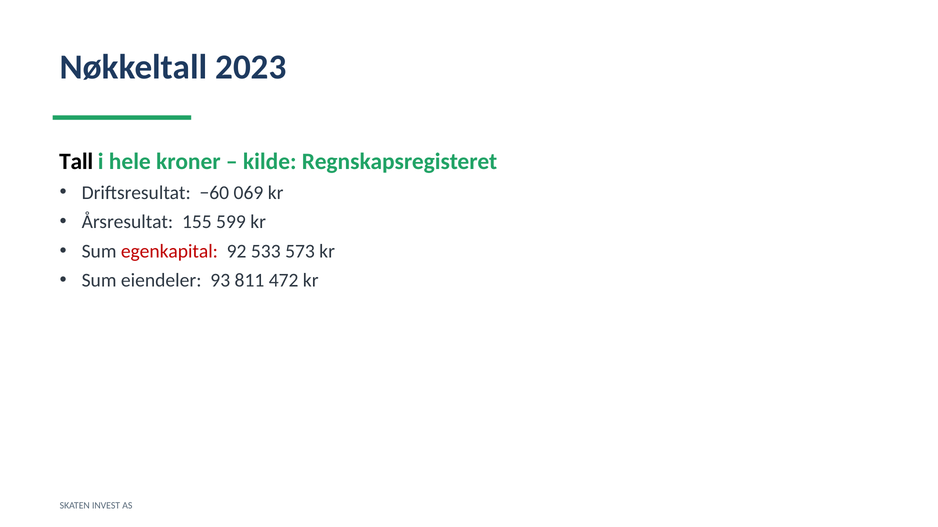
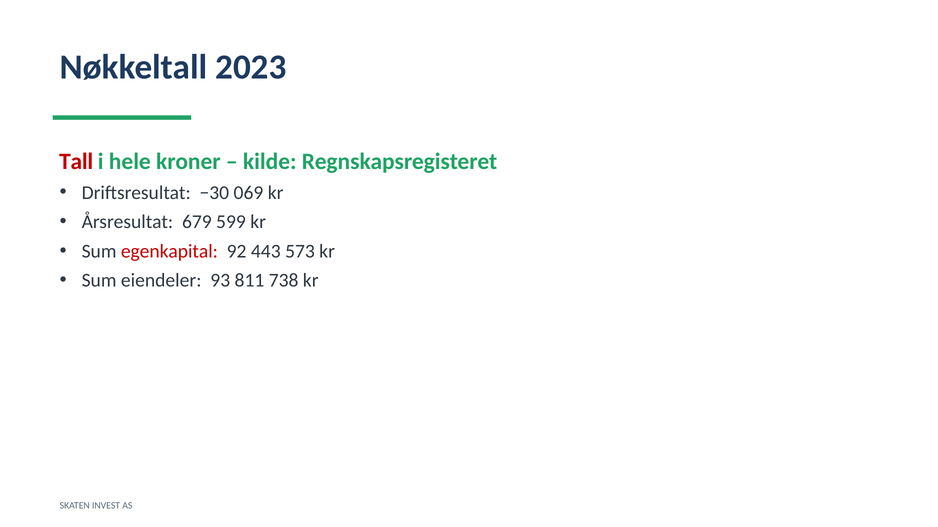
Tall colour: black -> red (76, 161)
−60: −60 -> −30 (214, 193)
155: 155 -> 679 (197, 222)
533: 533 -> 443 (266, 252)
472: 472 -> 738 (284, 281)
